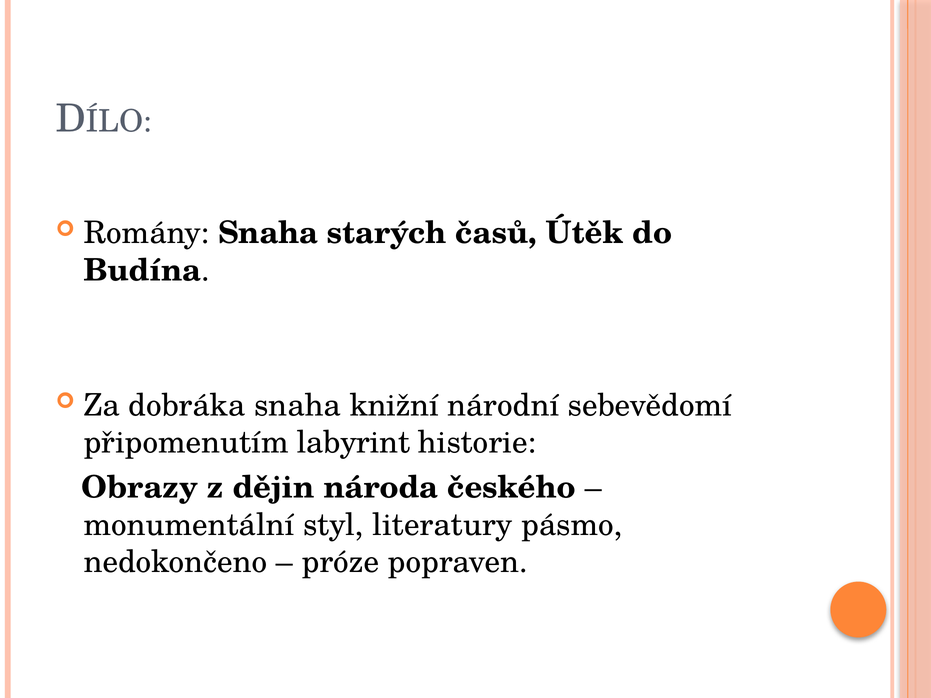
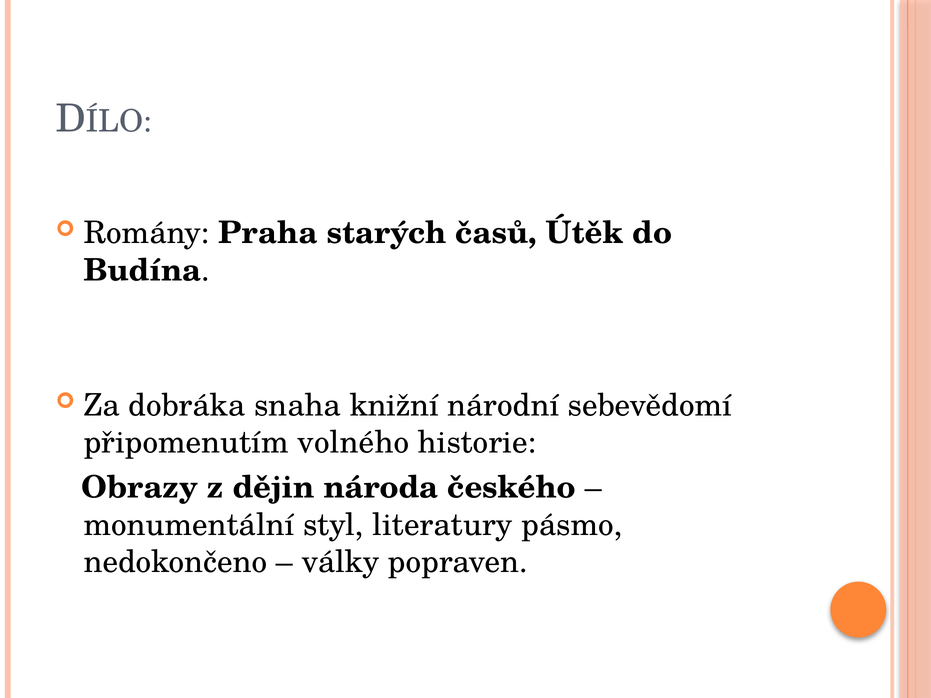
Romány Snaha: Snaha -> Praha (268, 233)
labyrint: labyrint -> volného (353, 443)
próze: próze -> války (341, 562)
